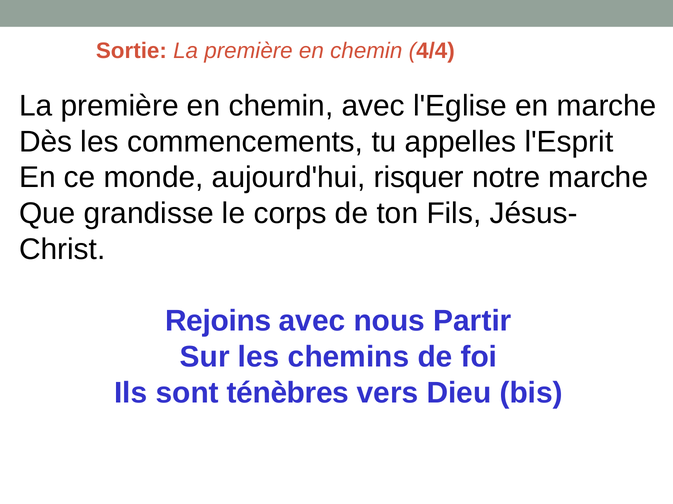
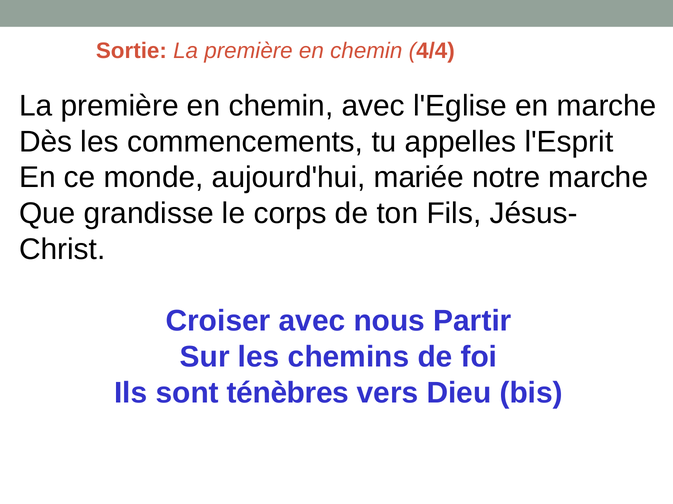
risquer: risquer -> mariée (419, 178)
Rejoins: Rejoins -> Croiser (218, 322)
